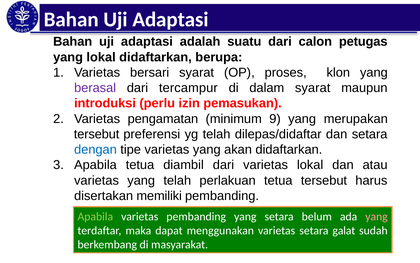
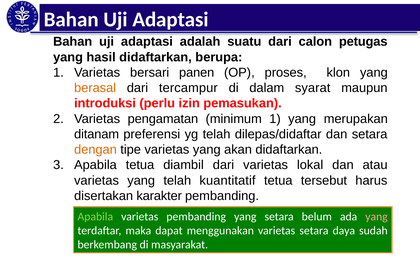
yang lokal: lokal -> hasil (101, 57)
bersari syarat: syarat -> panen (197, 72)
berasal colour: purple -> orange (95, 88)
minimum 9: 9 -> 1 (275, 119)
tersebut: tersebut -> ditanam (97, 134)
dengan colour: blue -> orange (95, 149)
perlakuan: perlakuan -> kuantitatif (228, 180)
memiliki: memiliki -> karakter (159, 196)
galat: galat -> daya (344, 230)
